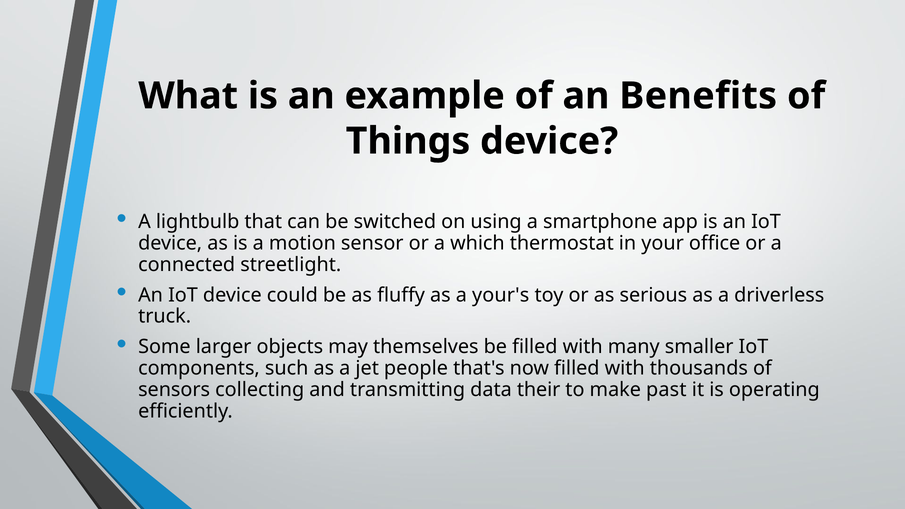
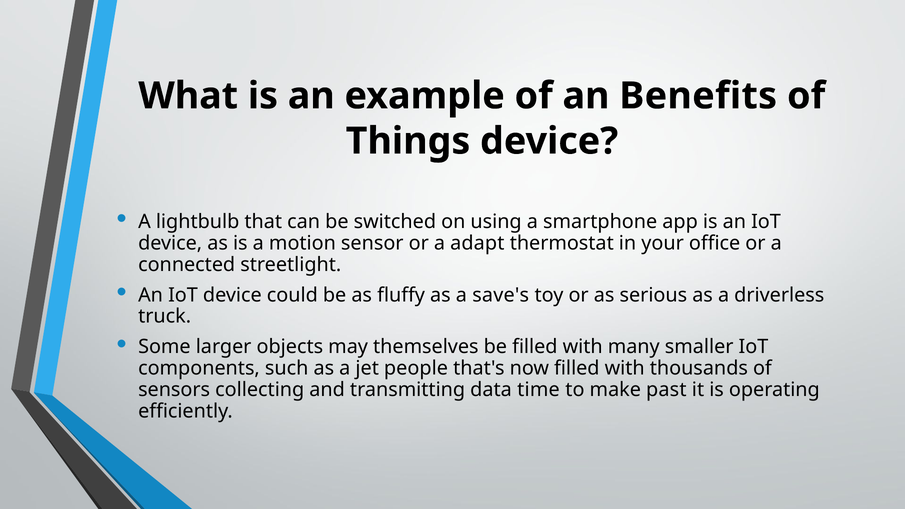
which: which -> adapt (477, 243)
your's: your's -> save's (501, 295)
their: their -> time (538, 390)
